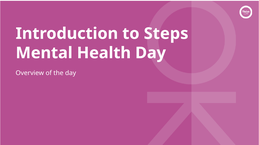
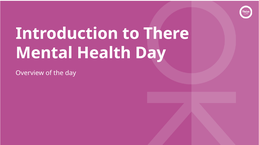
Steps: Steps -> There (166, 34)
